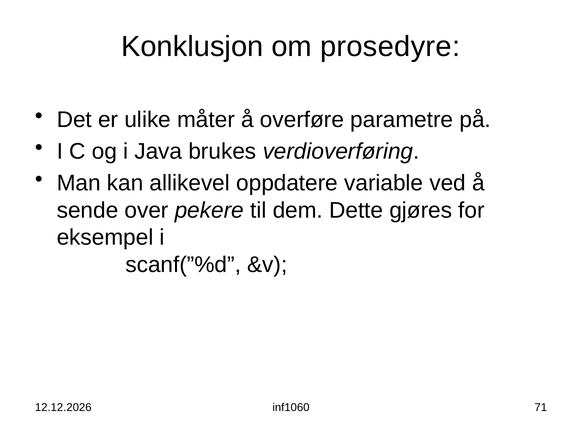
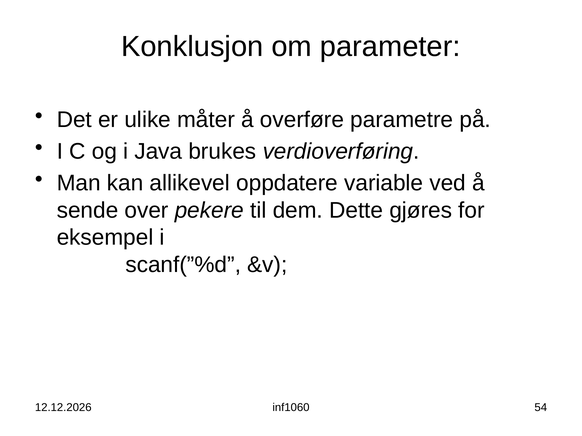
prosedyre: prosedyre -> parameter (390, 47)
71: 71 -> 54 (541, 408)
